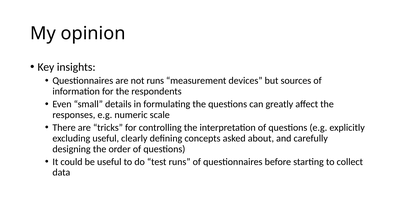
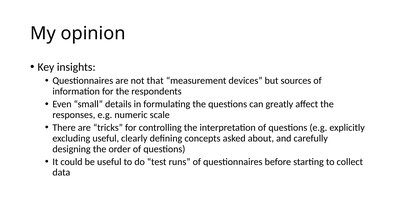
not runs: runs -> that (155, 81)
